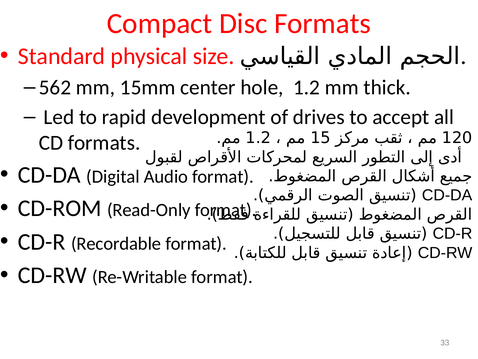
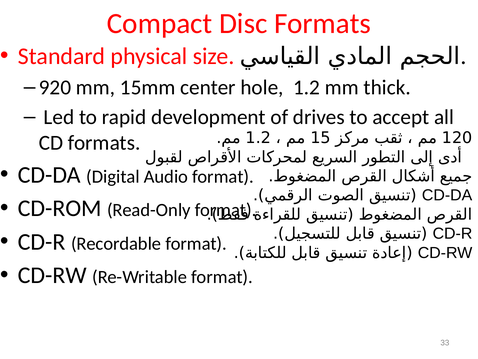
562: 562 -> 920 (55, 87)
